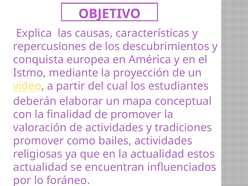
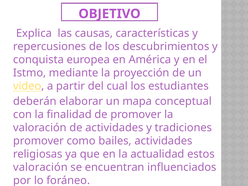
actualidad: actualidad -> valoración (40, 167)
